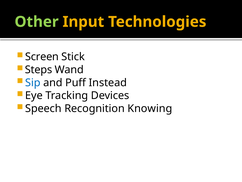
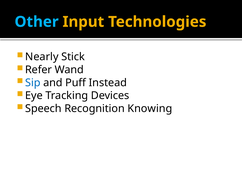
Other colour: light green -> light blue (37, 22)
Screen: Screen -> Nearly (42, 57)
Steps: Steps -> Refer (39, 70)
